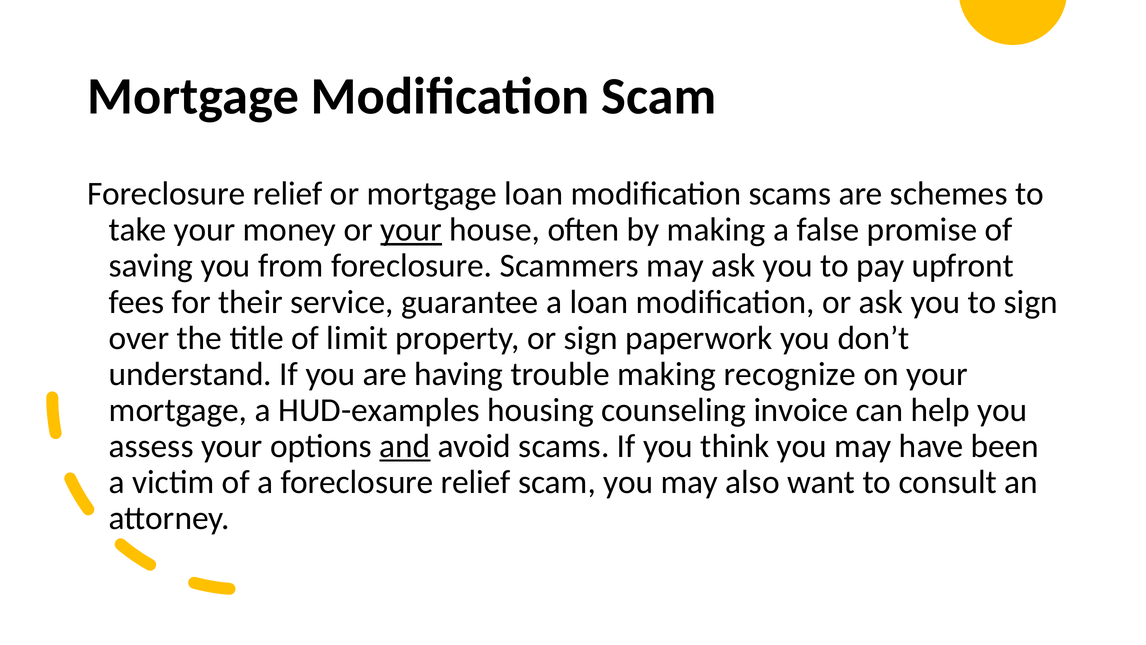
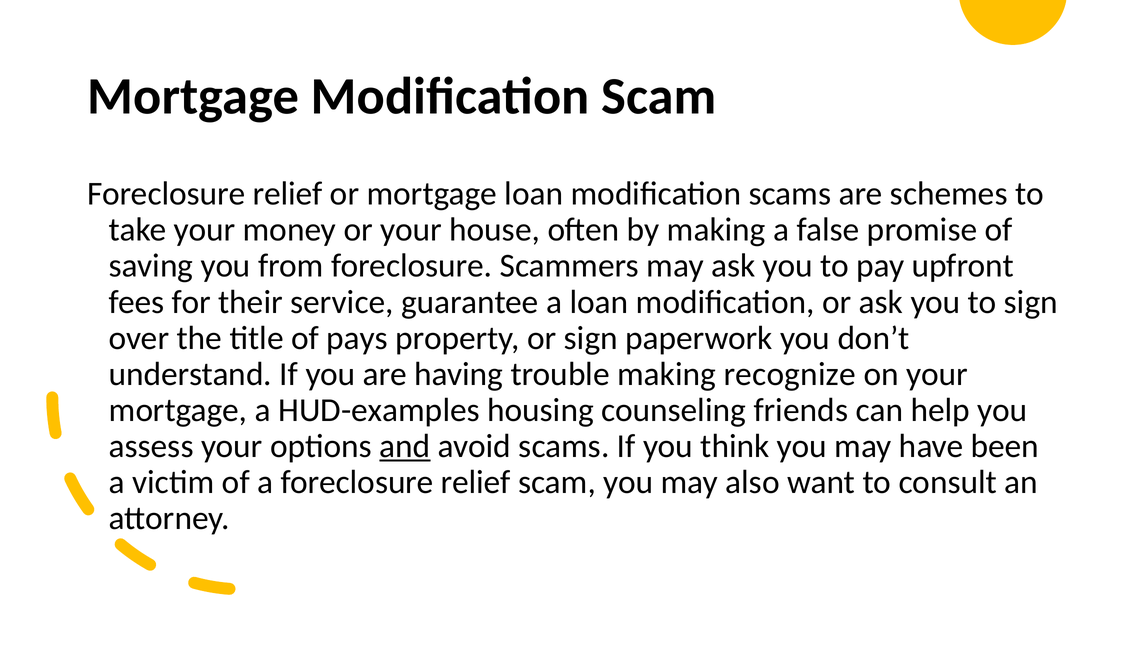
your underline: present -> none (411, 230)
limit: limit -> pays (357, 338)
invoice: invoice -> friends (801, 410)
